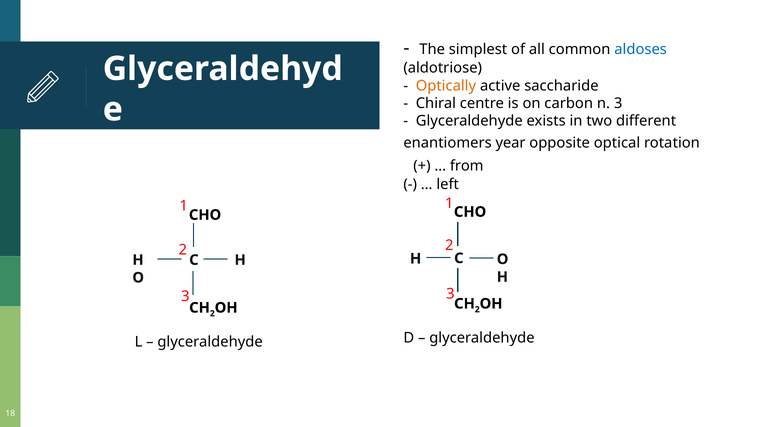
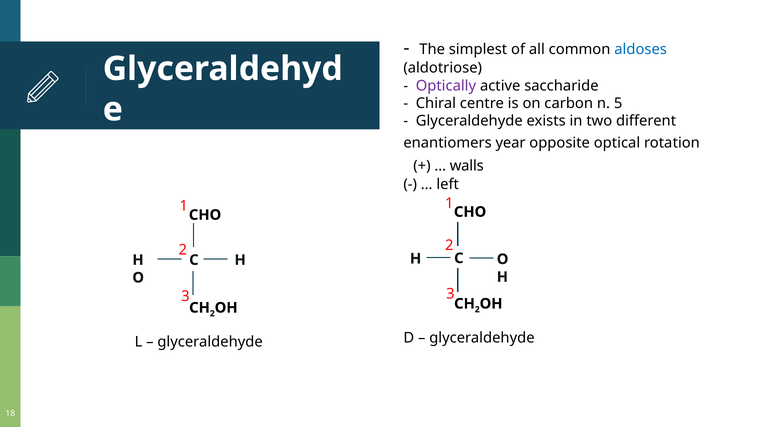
Optically colour: orange -> purple (446, 86)
n 3: 3 -> 5 (618, 103)
from: from -> walls (467, 166)
